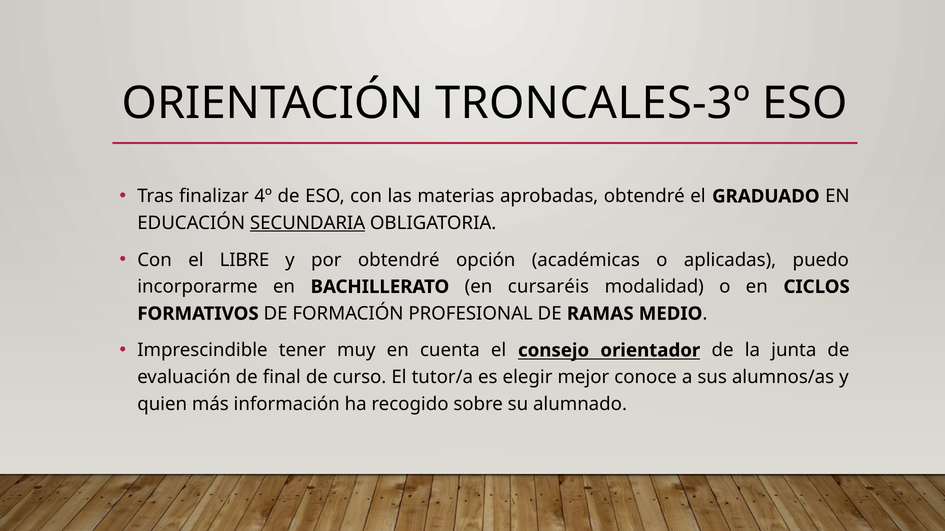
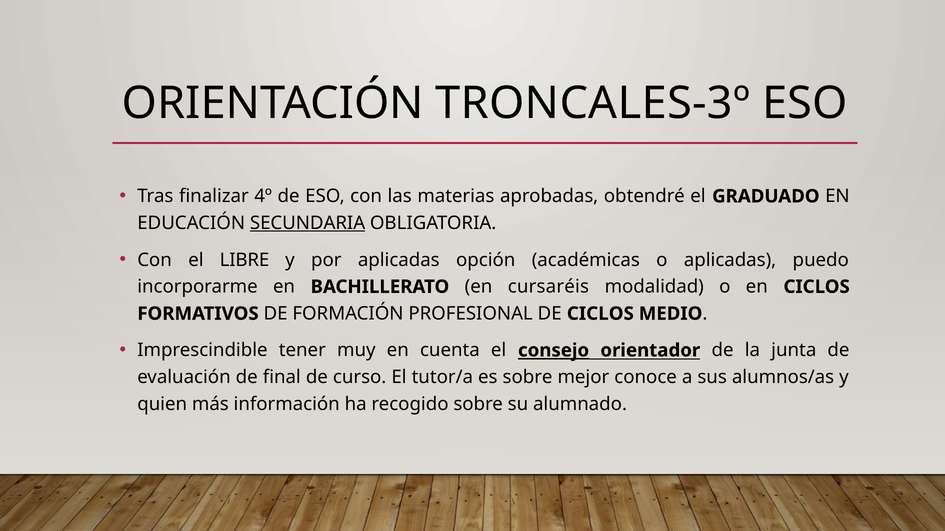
por obtendré: obtendré -> aplicadas (399, 260)
DE RAMAS: RAMAS -> CICLOS (600, 314)
consejo underline: none -> present (554, 351)
es elegir: elegir -> sobre (528, 378)
